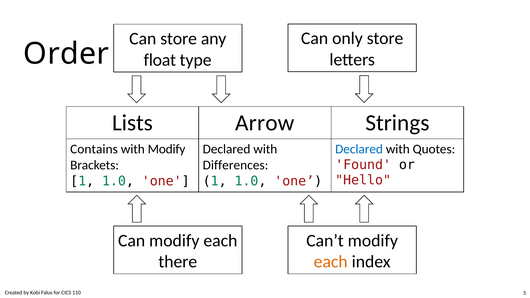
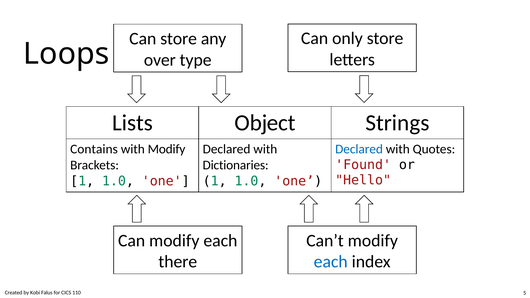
Order: Order -> Loops (66, 54)
float: float -> over (160, 60)
Arrow: Arrow -> Object (265, 123)
Differences: Differences -> Dictionaries (236, 165)
each colour: orange -> blue (331, 262)
